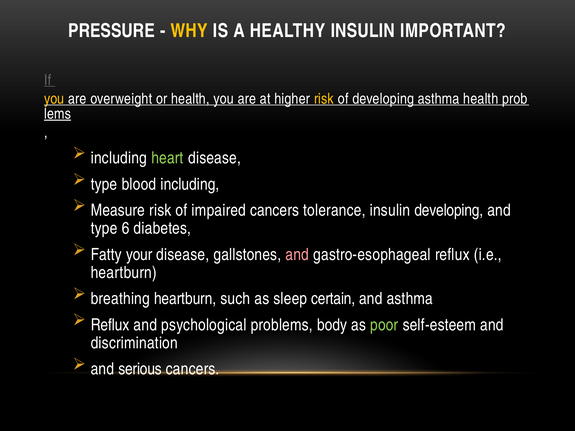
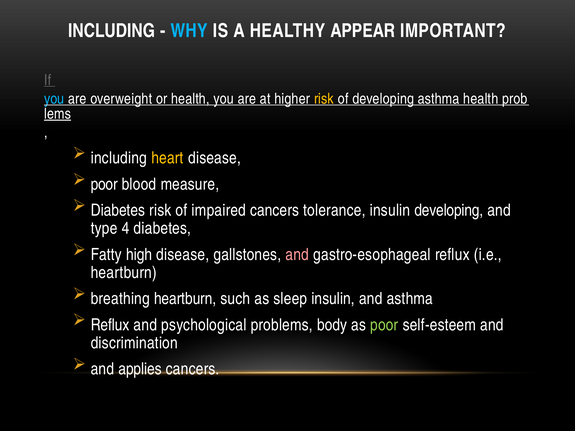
PRESSURE: PRESSURE -> INCLUDING (112, 31)
WHY colour: yellow -> light blue (189, 31)
HEALTHY INSULIN: INSULIN -> APPEAR (363, 31)
you colour: yellow -> light blue (54, 99)
heart colour: light green -> yellow (167, 158)
type: type -> poor (104, 184)
blood including: including -> measure (190, 184)
Measure: Measure -> Diabetes (118, 210)
6: 6 -> 4 (126, 229)
your: your -> high (139, 255)
sleep certain: certain -> insulin (333, 299)
serious: serious -> applies (140, 369)
